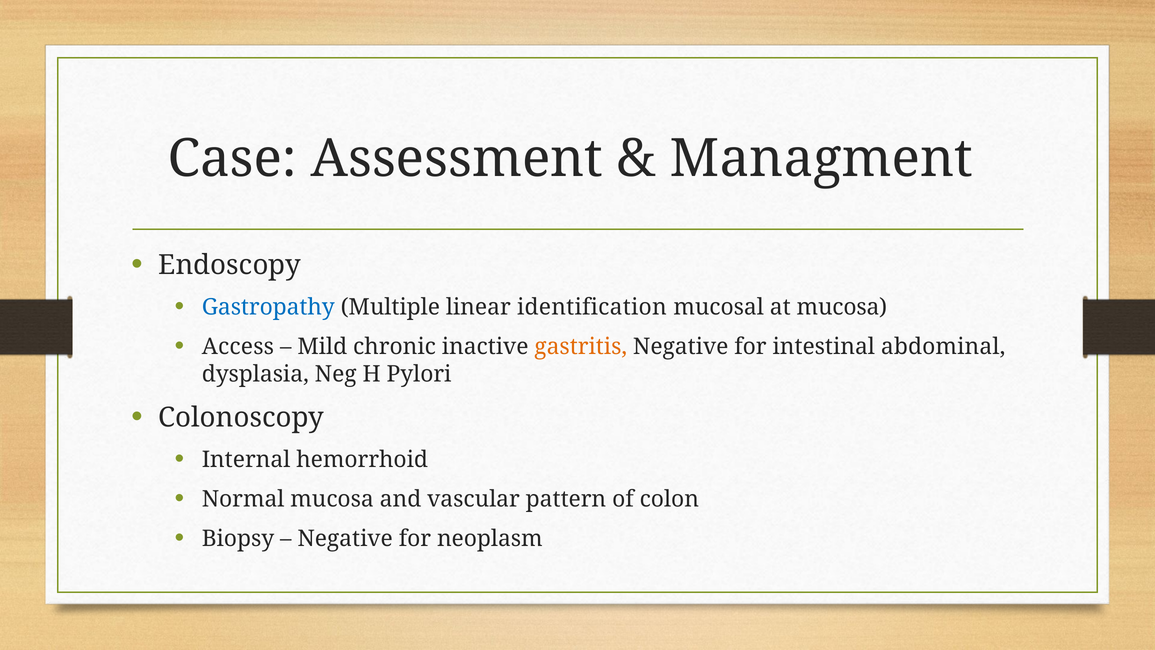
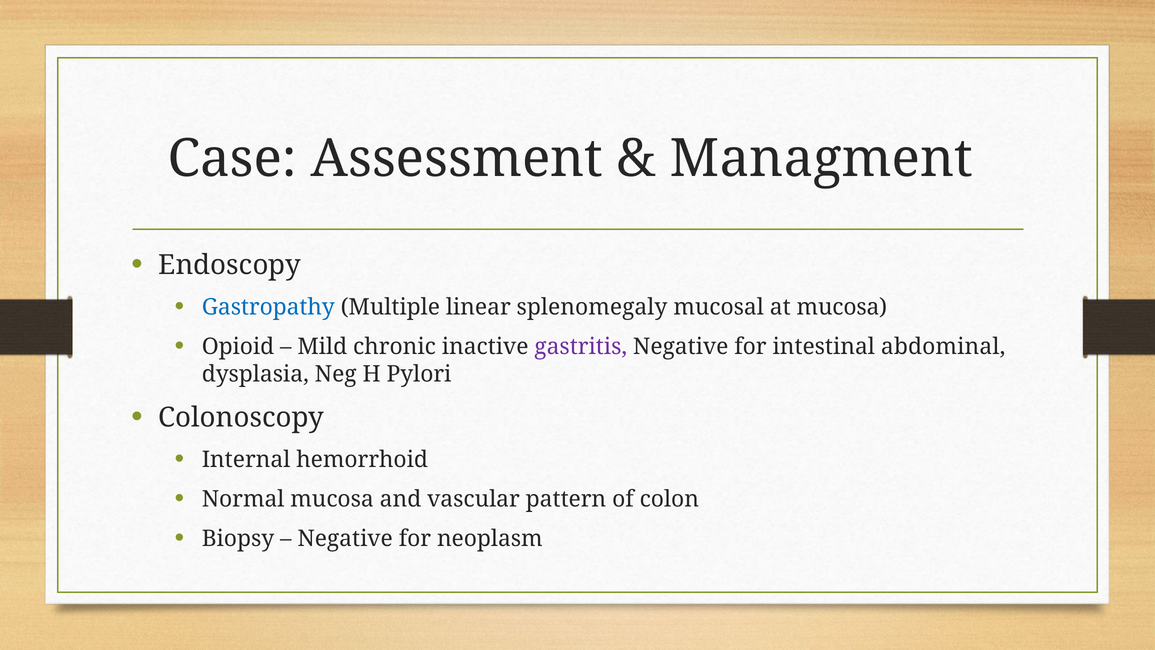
identification: identification -> splenomegaly (592, 307)
Access: Access -> Opioid (238, 347)
gastritis colour: orange -> purple (581, 347)
